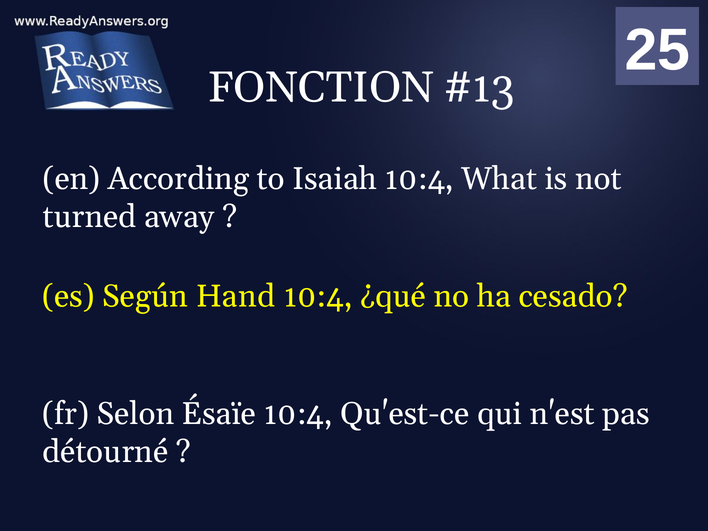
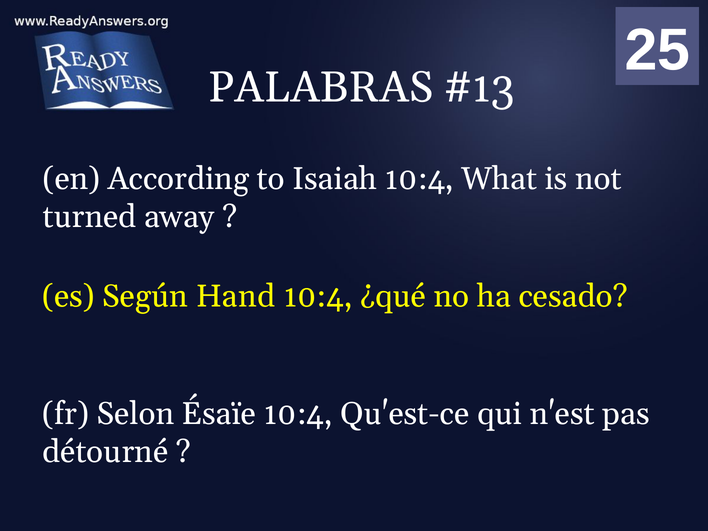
FONCTION: FONCTION -> PALABRAS (321, 87)
